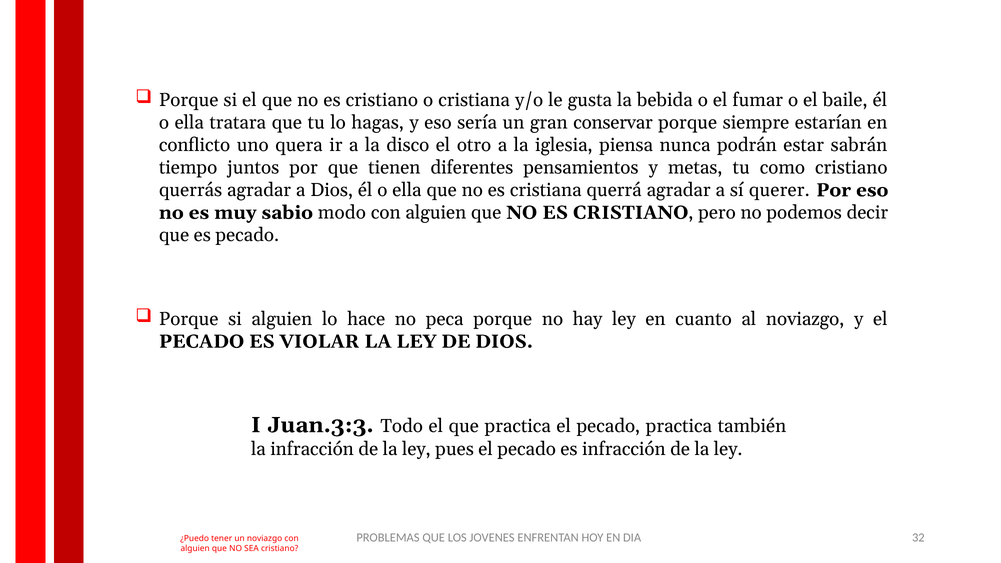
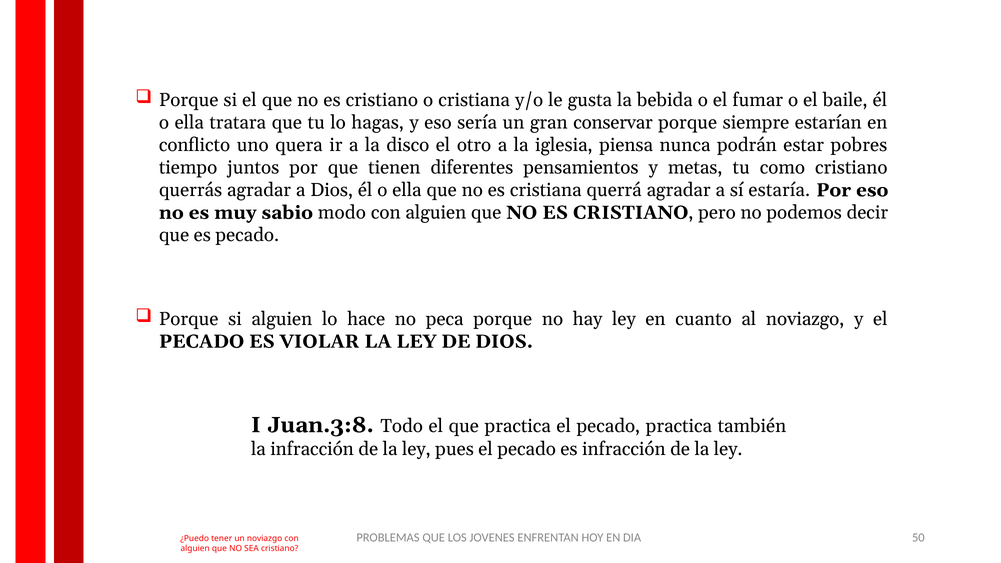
sabrán: sabrán -> pobres (859, 145)
querer: querer -> estaría (779, 190)
Juan.3:3: Juan.3:3 -> Juan.3:8 (321, 425)
32: 32 -> 50 (918, 538)
